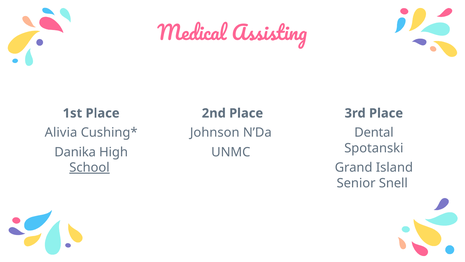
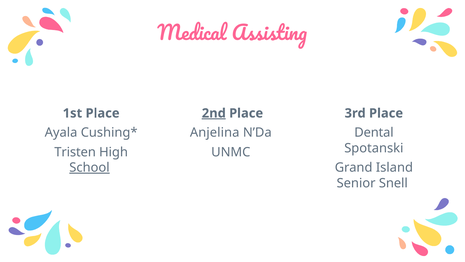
2nd underline: none -> present (214, 113)
Alivia: Alivia -> Ayala (61, 132)
Johnson: Johnson -> Anjelina (215, 132)
Danika: Danika -> Tristen (75, 152)
